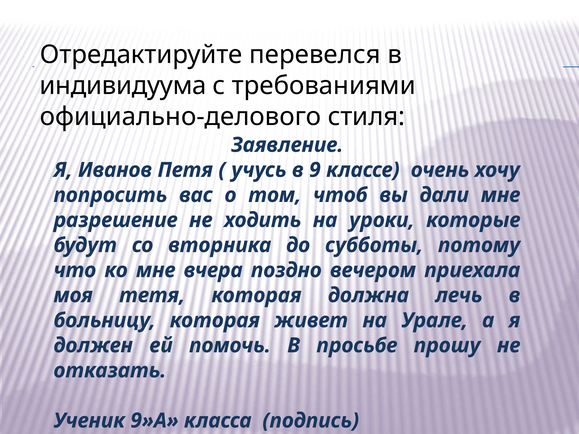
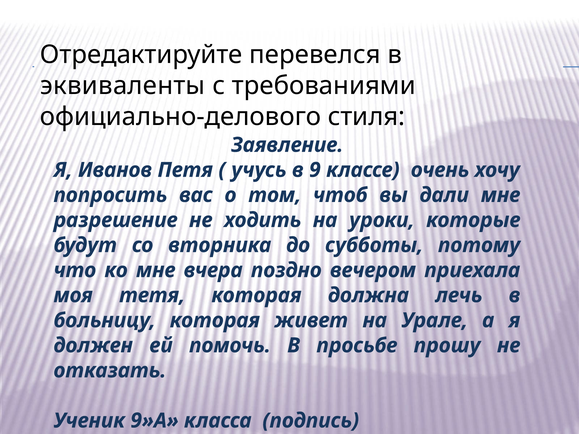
индивидуума: индивидуума -> эквиваленты (123, 86)
